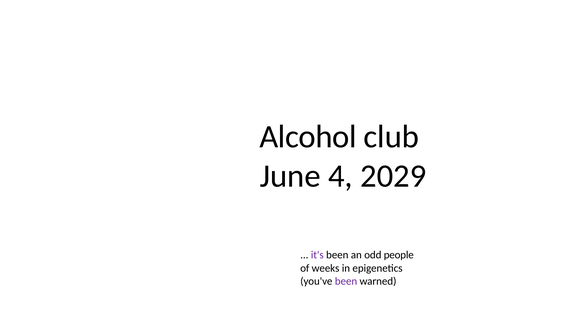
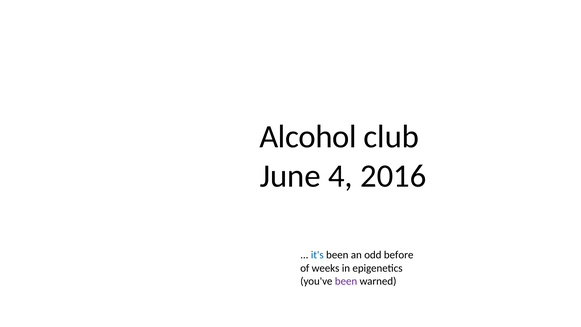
2029: 2029 -> 2016 (393, 176)
it's colour: purple -> blue (317, 255)
people: people -> before (399, 255)
